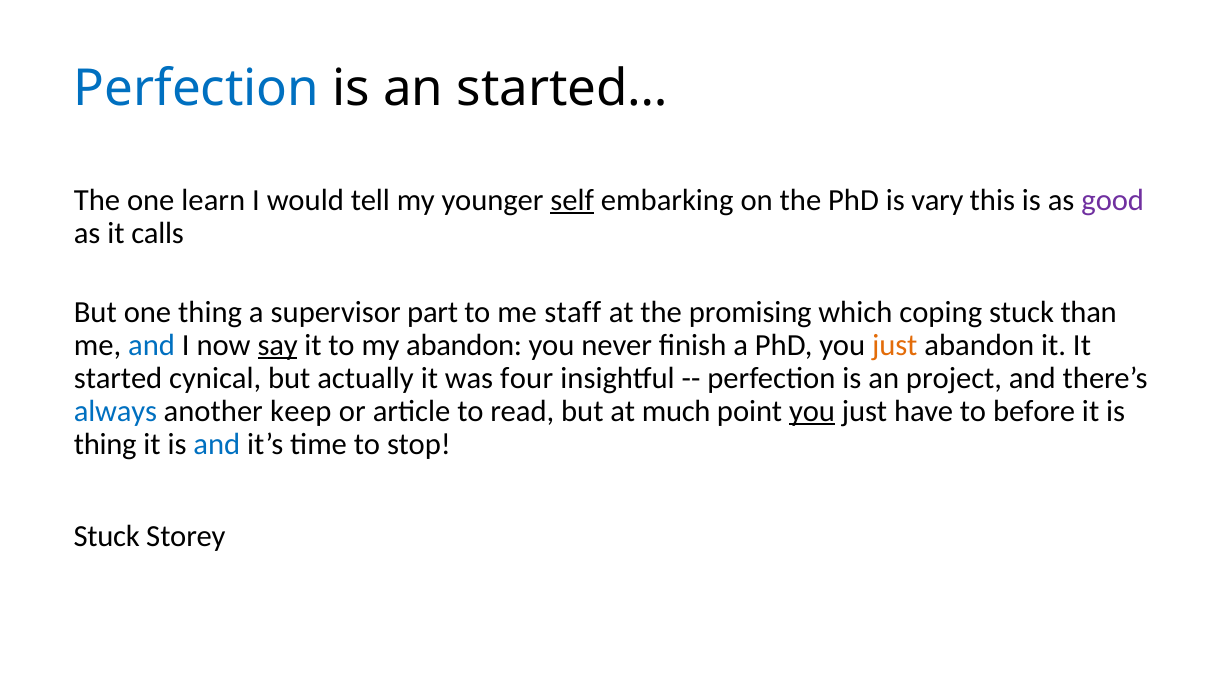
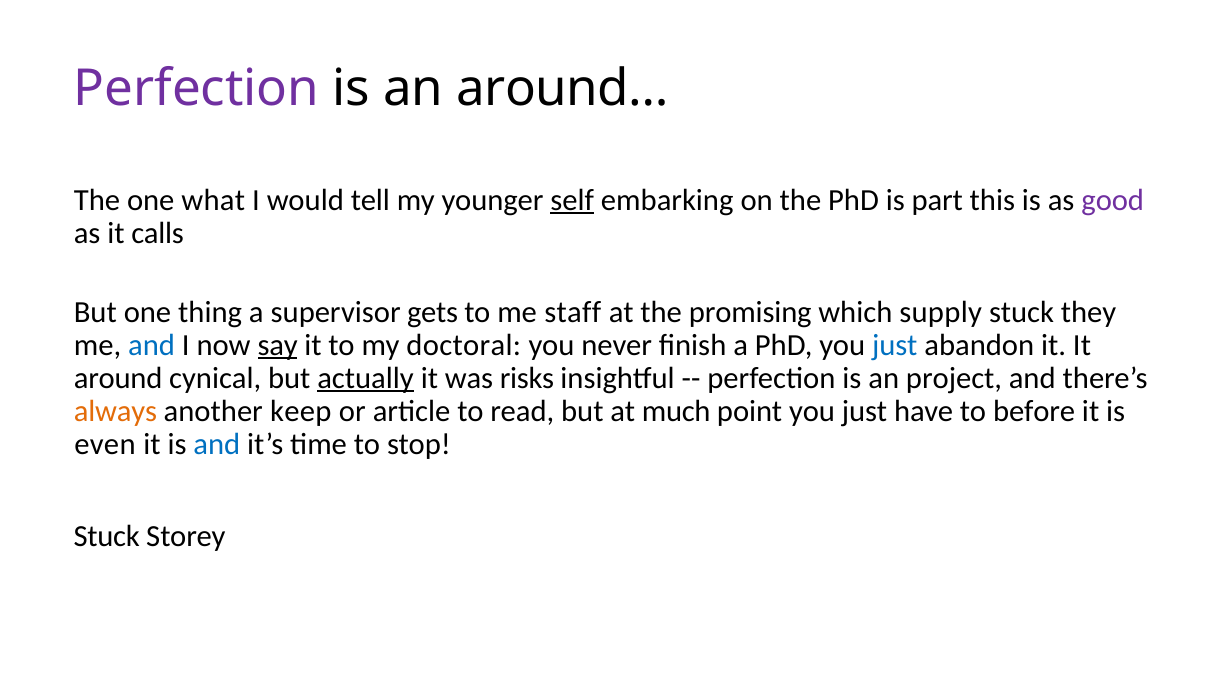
Perfection colour: blue -> purple (197, 89)
started…: started… -> around… (563, 89)
learn: learn -> what (213, 200)
vary: vary -> part (937, 200)
part: part -> gets (433, 312)
coping: coping -> supply (941, 312)
than: than -> they (1089, 312)
my abandon: abandon -> doctoral (464, 345)
just colour: orange -> blue (895, 345)
started: started -> around (118, 378)
actually underline: none -> present (366, 378)
four: four -> risks (527, 378)
always colour: blue -> orange (115, 412)
you underline: present -> none (812, 412)
thing: thing -> even (105, 445)
